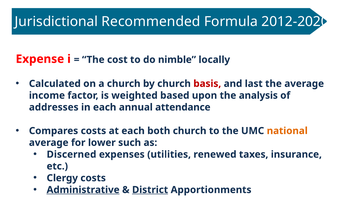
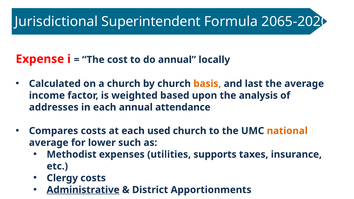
Recommended: Recommended -> Superintendent (151, 22)
2012-2020: 2012-2020 -> 2065-2020 (295, 22)
do nimble: nimble -> annual (177, 60)
basis colour: red -> orange (207, 84)
both: both -> used (159, 131)
Discerned: Discerned -> Methodist (72, 155)
renewed: renewed -> supports (215, 155)
District underline: present -> none (150, 190)
